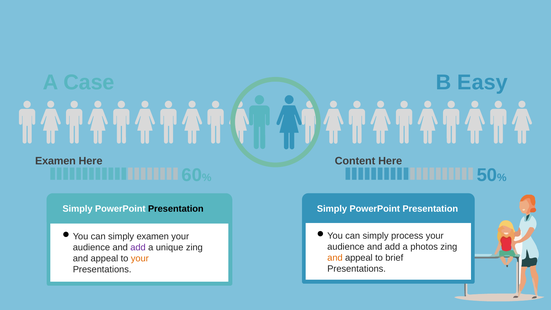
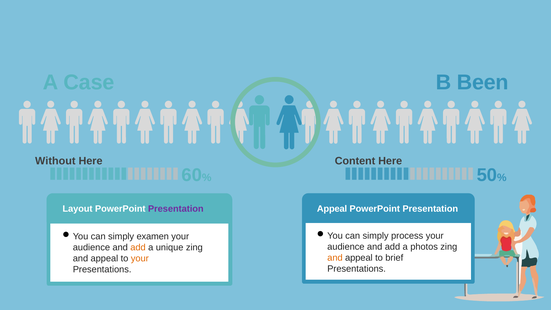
Easy: Easy -> Been (483, 82)
Examen: Examen -> Without (55, 161)
Simply: Simply -> Appeal (332, 209)
Simply: Simply -> Layout (78, 209)
Presentation colour: black -> purple (176, 209)
add colour: purple -> orange (138, 247)
